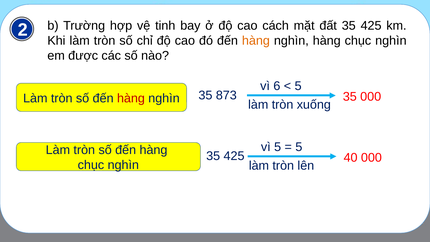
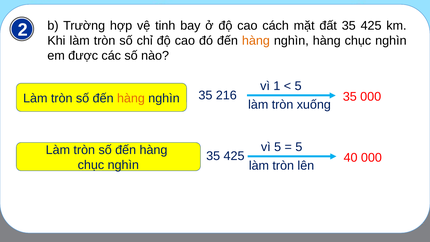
6: 6 -> 1 (277, 86)
873: 873 -> 216 (226, 95)
hàng colour: red -> orange (131, 98)
